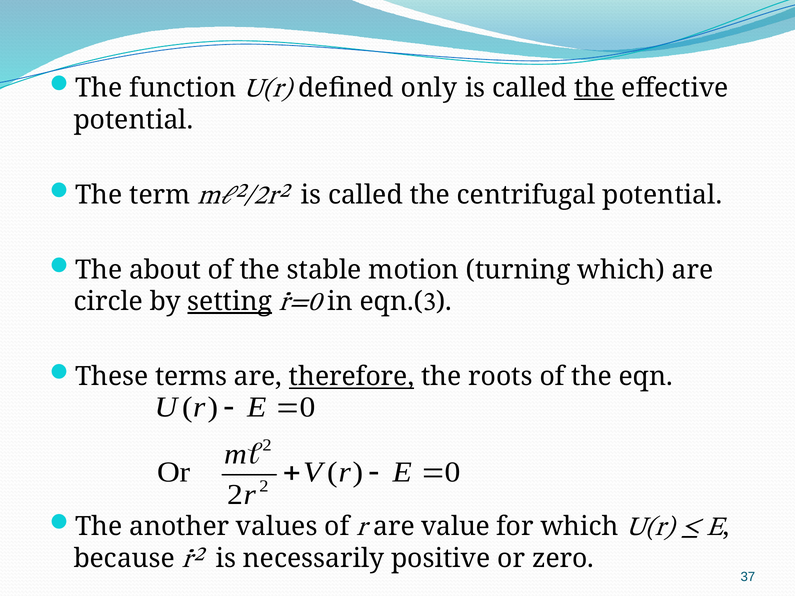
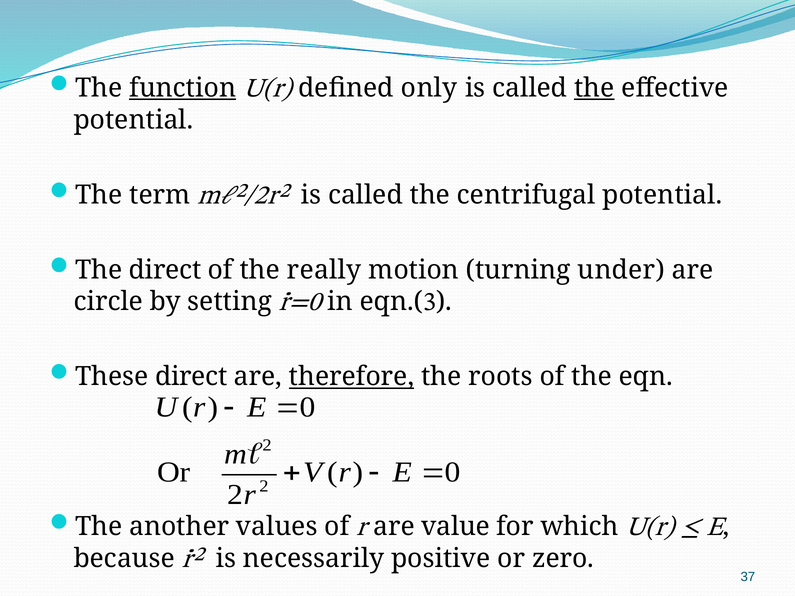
function underline: none -> present (183, 88)
The about: about -> direct (165, 270)
stable: stable -> really (324, 270)
turning which: which -> under (621, 270)
setting underline: present -> none (230, 302)
These terms: terms -> direct (191, 377)
